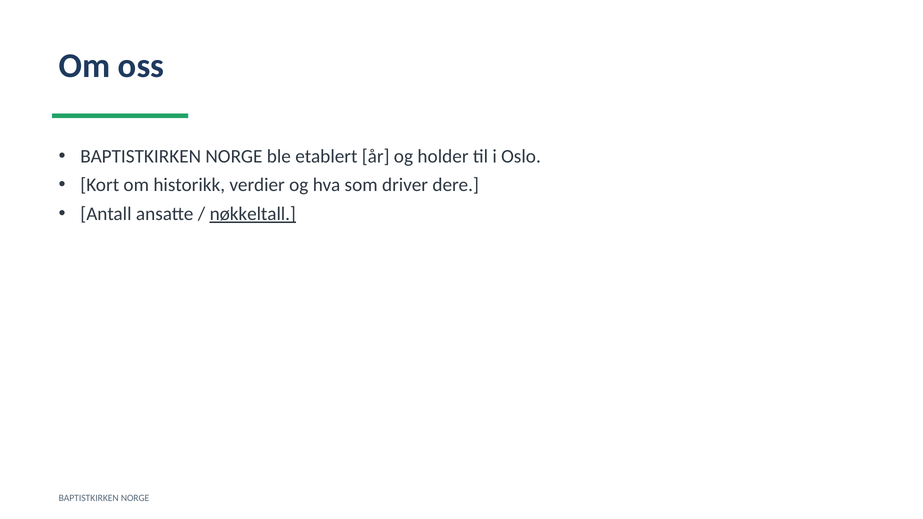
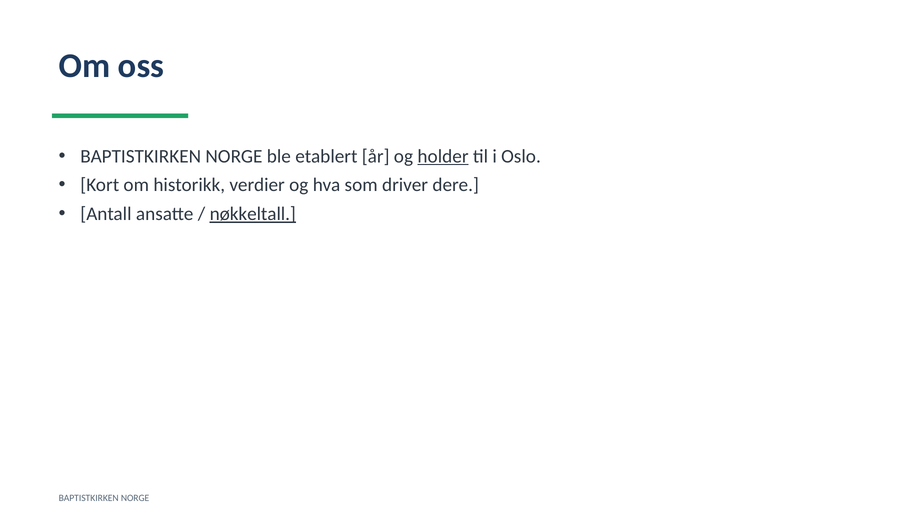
holder underline: none -> present (443, 156)
